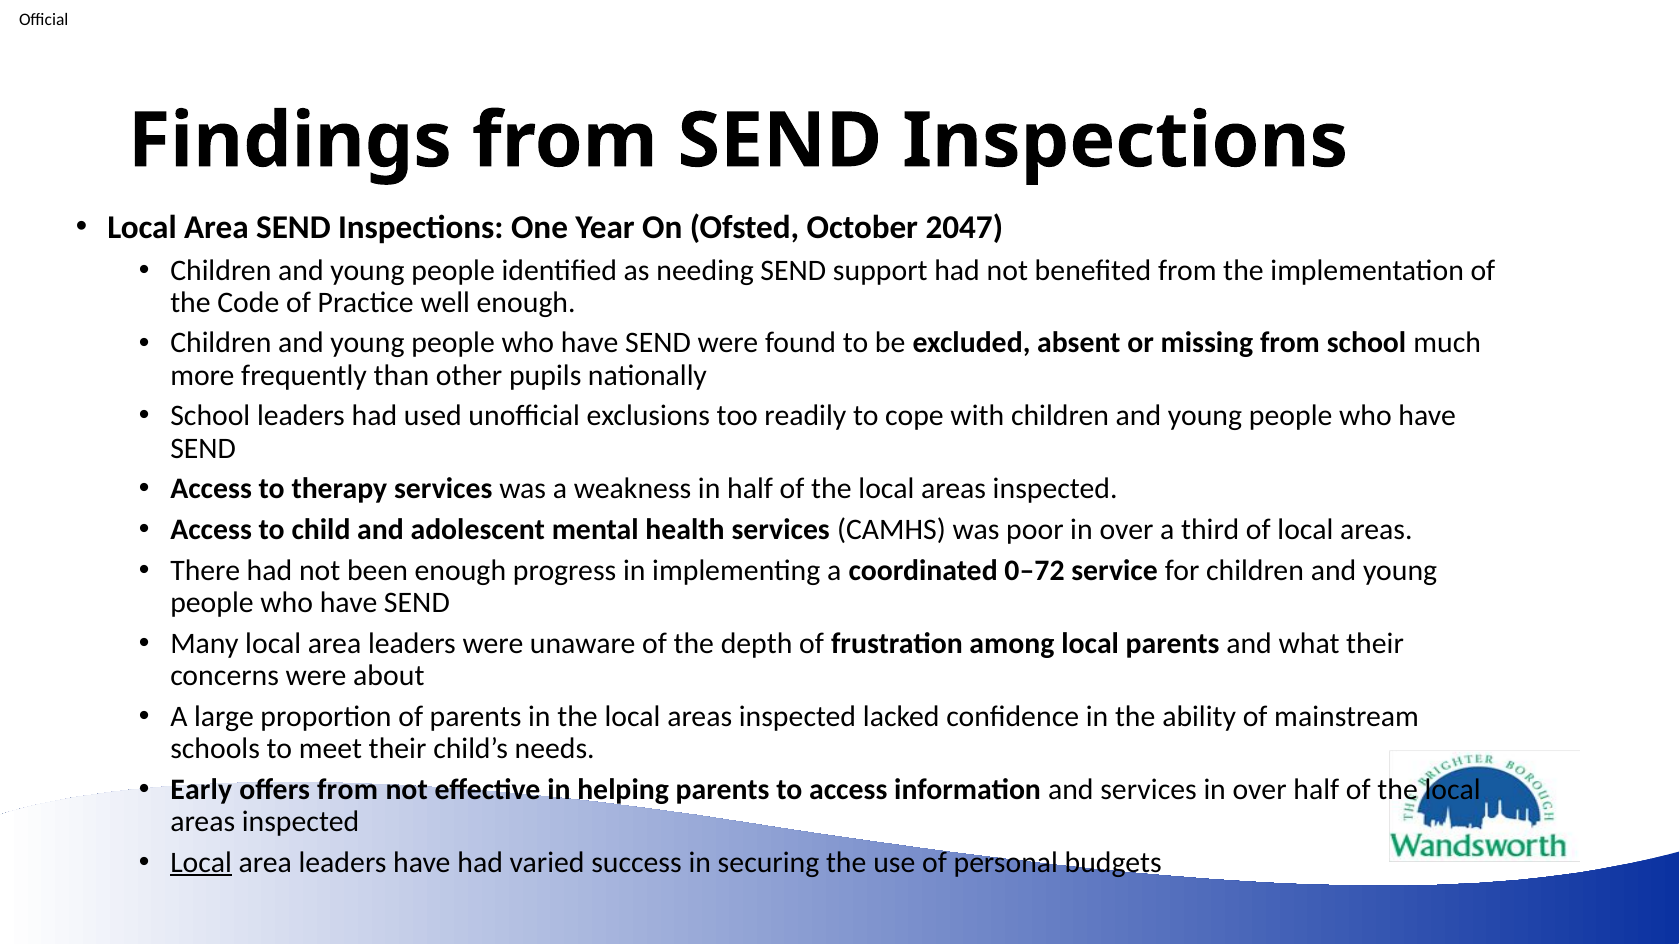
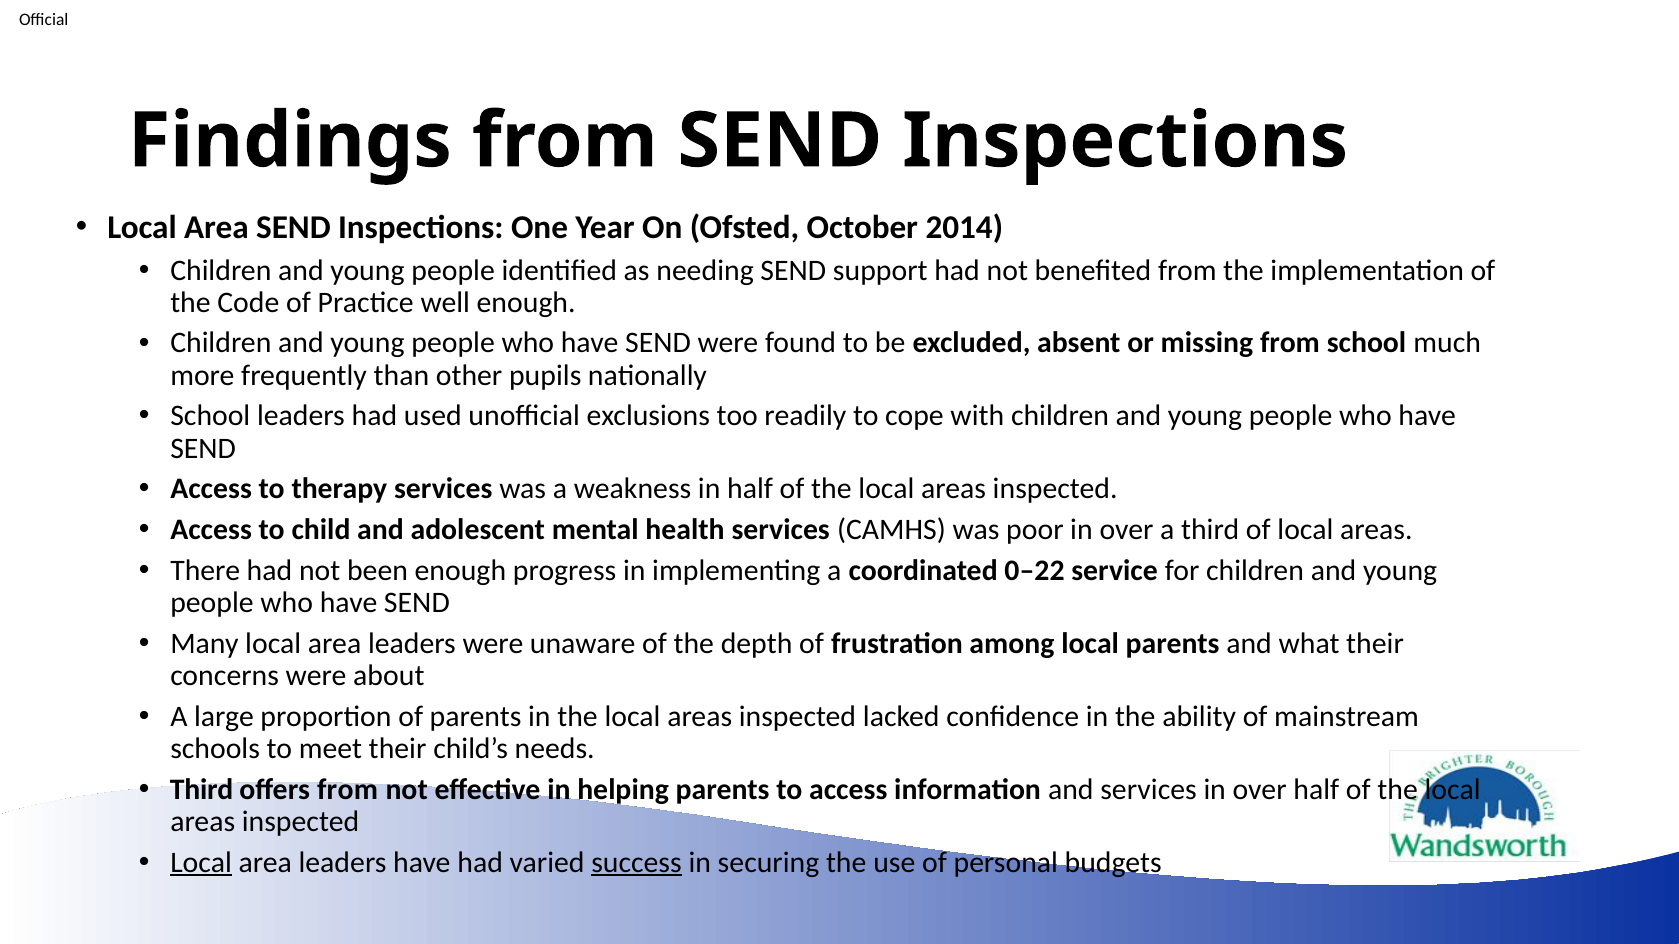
2047: 2047 -> 2014 (964, 228)
0–72: 0–72 -> 0–22 (1035, 571)
Early: Early -> Third (202, 790)
success underline: none -> present (637, 863)
